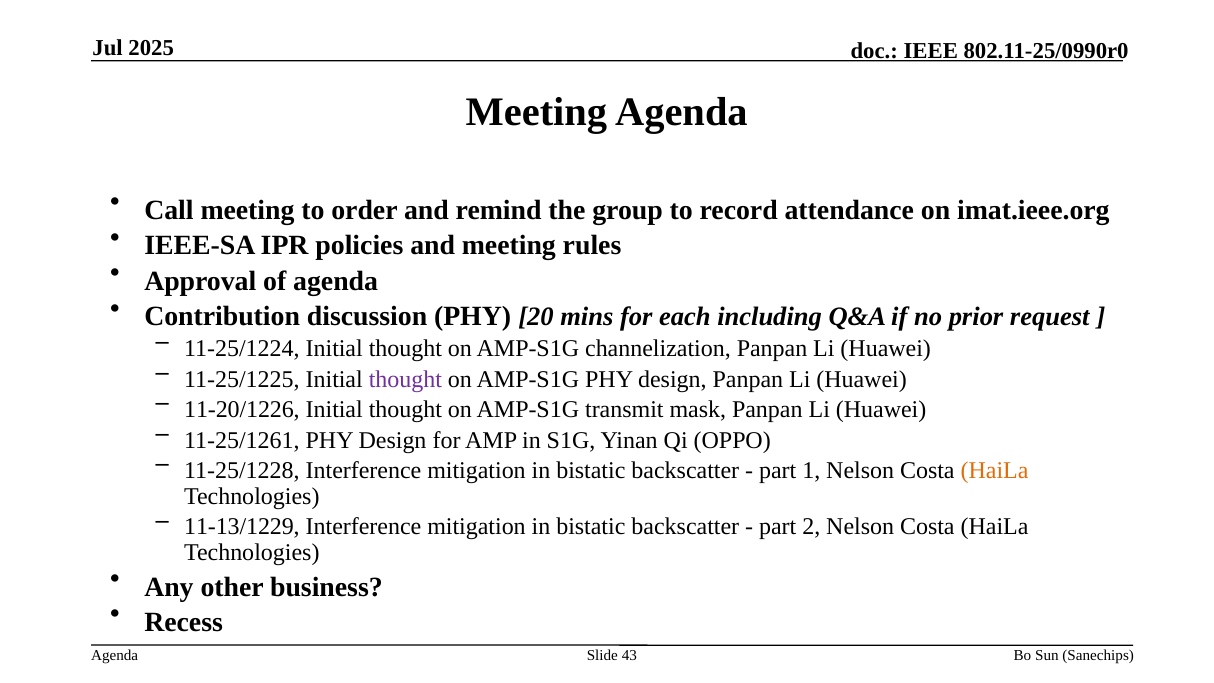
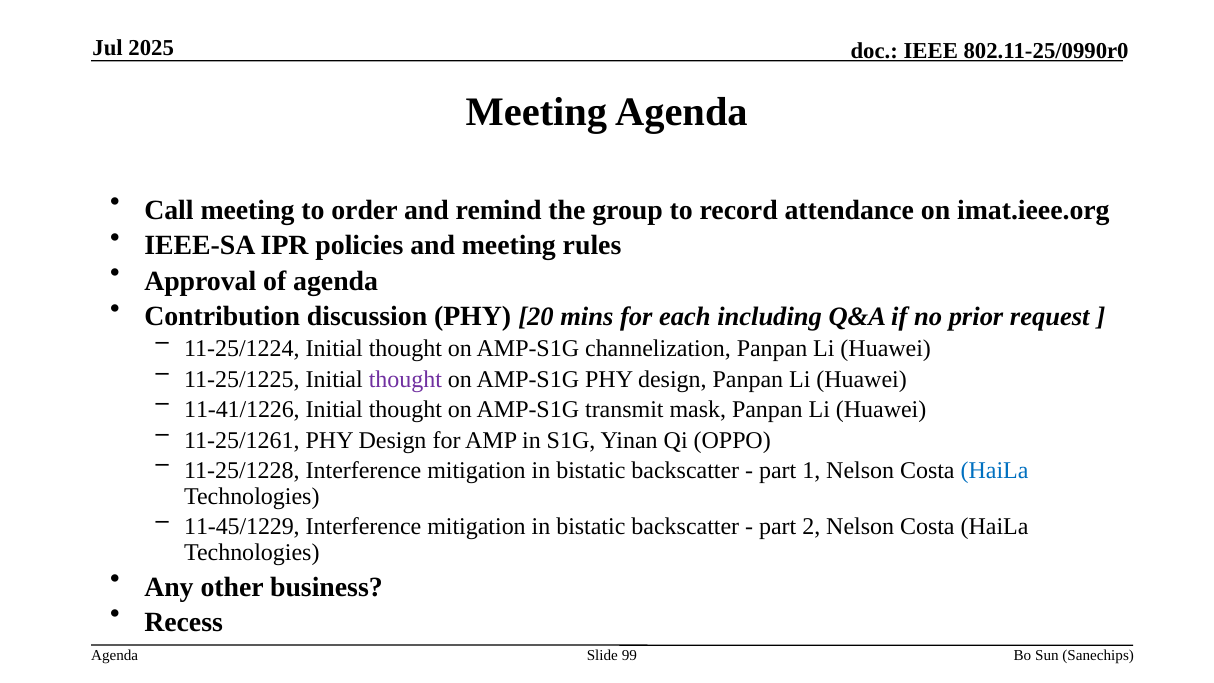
11-20/1226: 11-20/1226 -> 11-41/1226 (242, 410)
HaiLa colour: orange -> blue (995, 471)
11-13/1229: 11-13/1229 -> 11-45/1229 (242, 527)
43: 43 -> 99 (629, 655)
